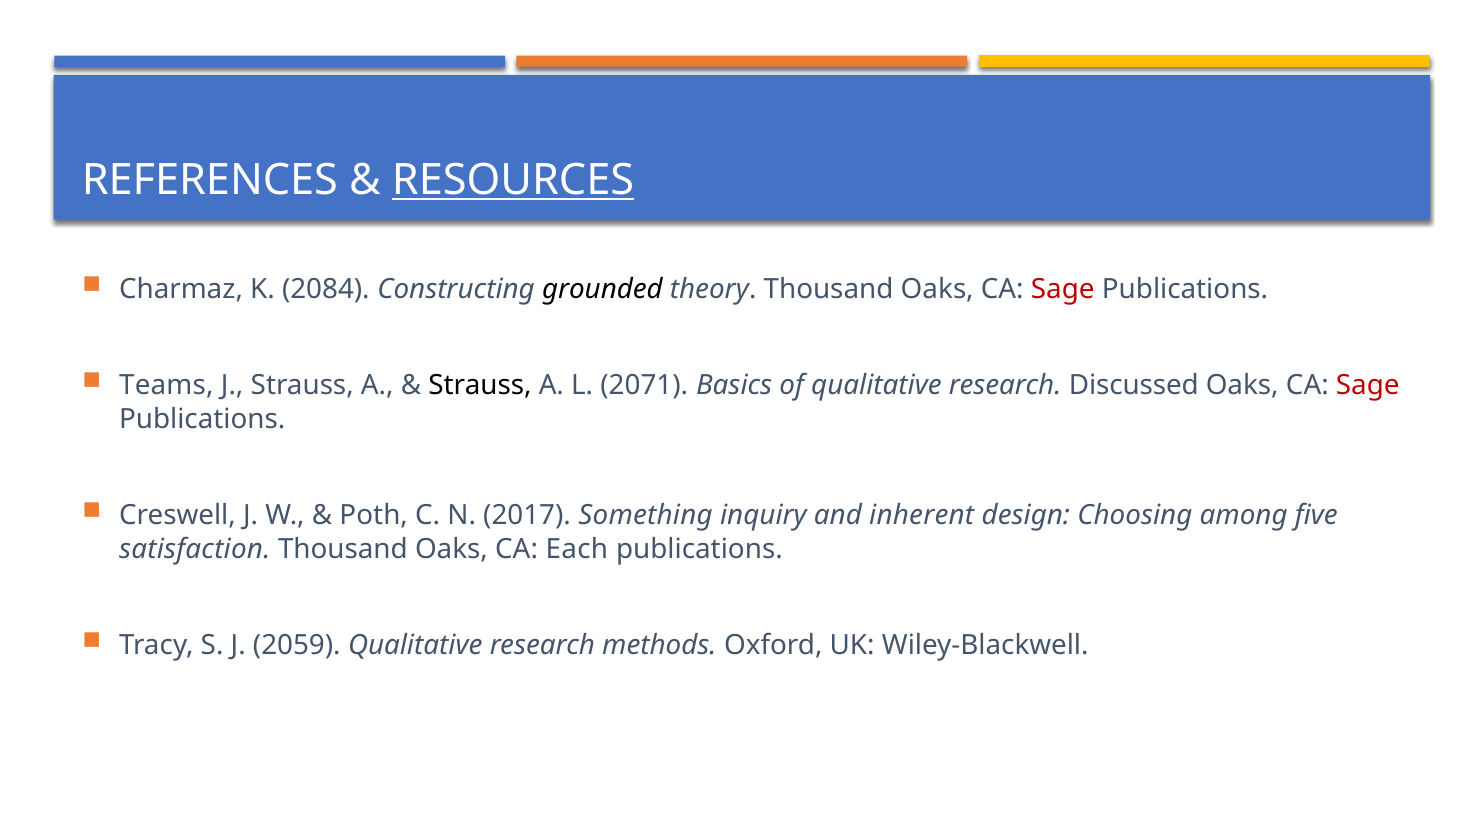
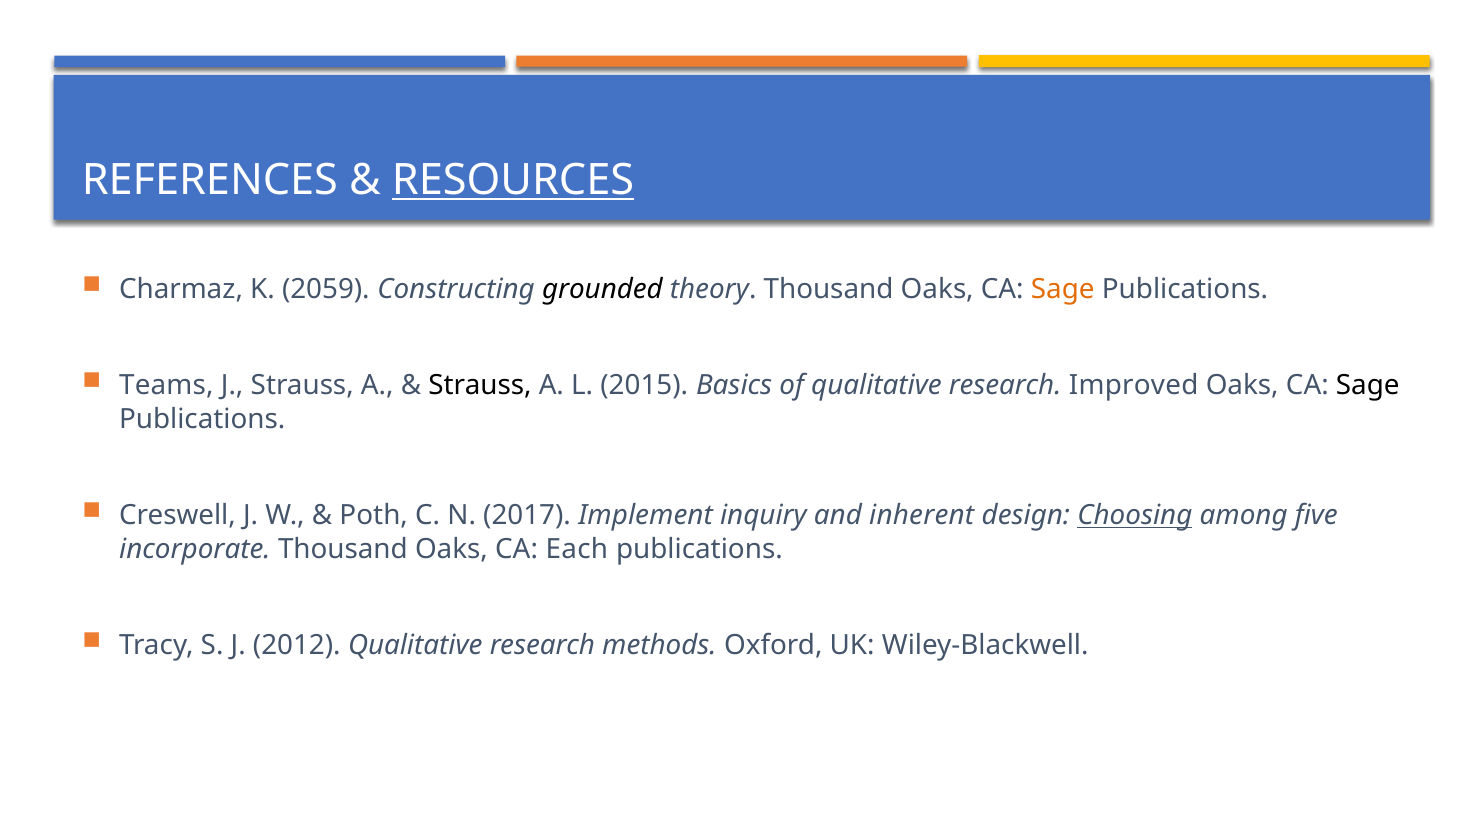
2084: 2084 -> 2059 (326, 289)
Sage colour: red -> orange (1063, 289)
2071: 2071 -> 2015 (644, 385)
Discussed: Discussed -> Improved (1134, 385)
Sage colour: red -> black (1368, 385)
Something: Something -> Implement (646, 515)
Choosing underline: none -> present (1135, 515)
satisfaction: satisfaction -> incorporate (195, 549)
2059: 2059 -> 2012 (297, 645)
